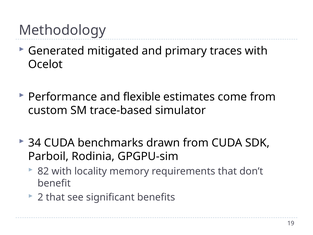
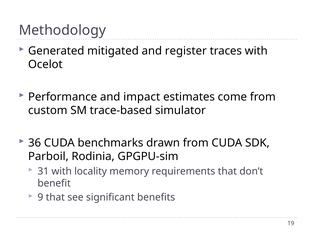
primary: primary -> register (186, 51)
flexible: flexible -> impact (142, 97)
34: 34 -> 36 (35, 143)
82: 82 -> 31 (43, 171)
2: 2 -> 9 (40, 197)
